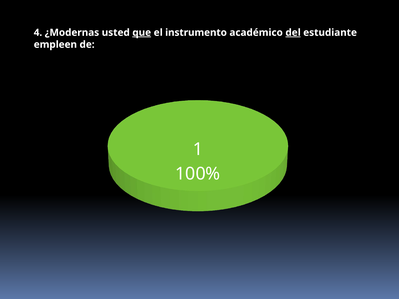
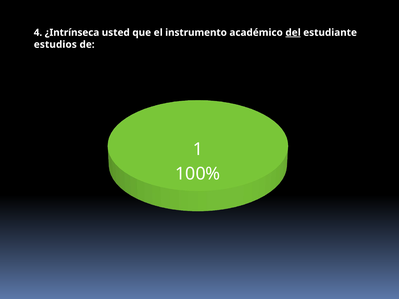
¿Modernas: ¿Modernas -> ¿Intrínseca (72, 33)
que underline: present -> none (142, 33)
empleen: empleen -> estudios (55, 45)
